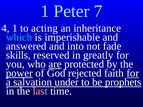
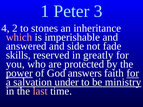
7: 7 -> 3 (98, 11)
4 1: 1 -> 2 (15, 28)
acting: acting -> stones (45, 28)
which colour: light blue -> pink (19, 37)
into: into -> side (76, 46)
are underline: present -> none (55, 64)
rejected: rejected -> answers (85, 73)
prophets: prophets -> ministry (123, 82)
